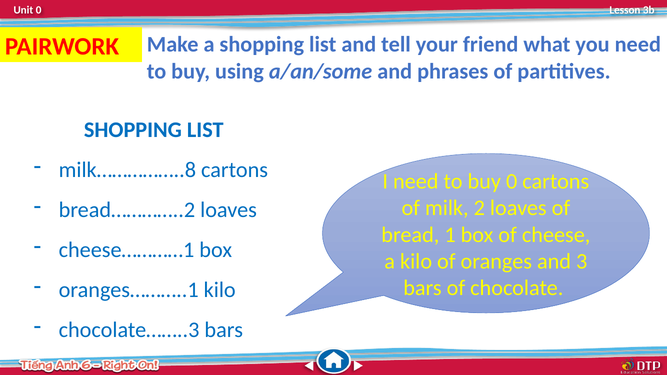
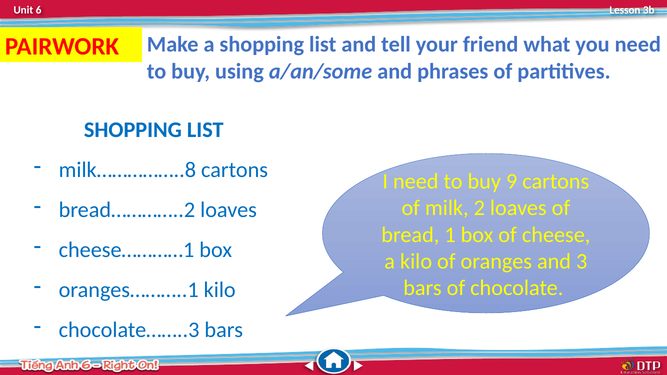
0: 0 -> 6 (39, 10)
buy 0: 0 -> 9 (512, 181)
